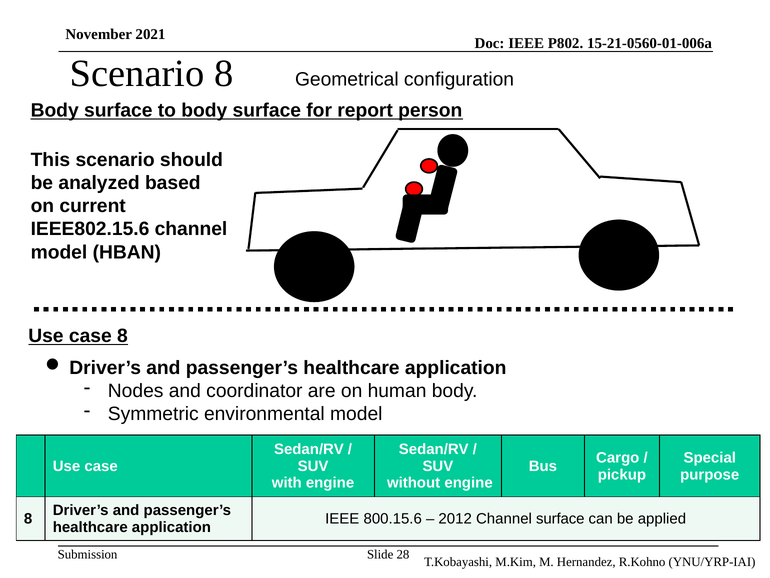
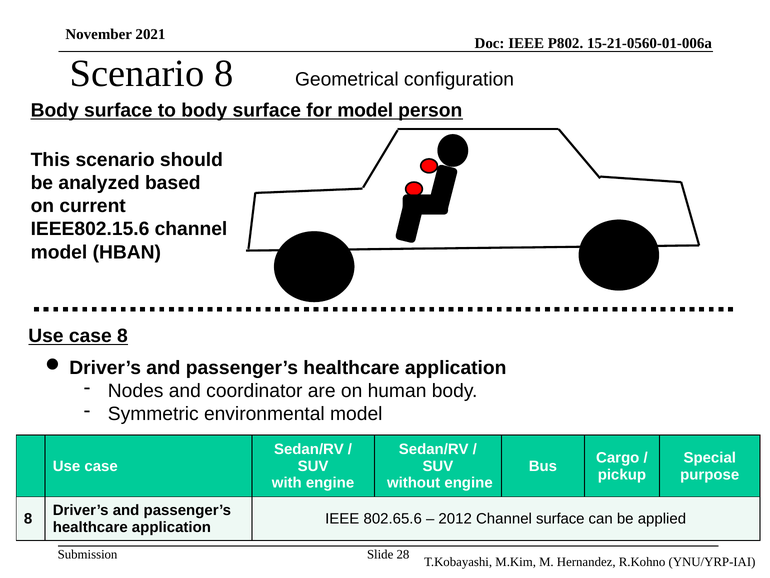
for report: report -> model (365, 110)
800.15.6: 800.15.6 -> 802.65.6 (393, 518)
